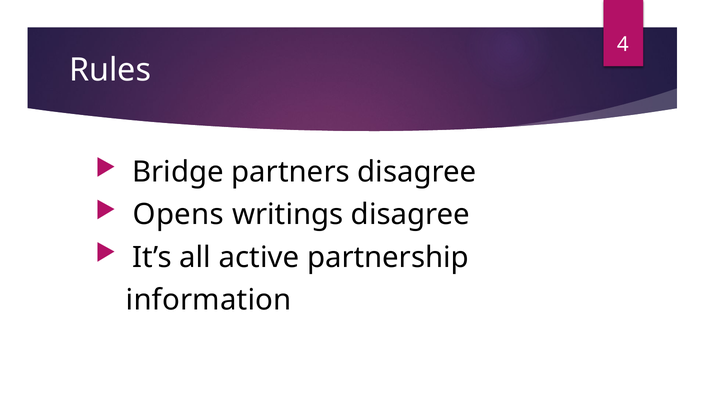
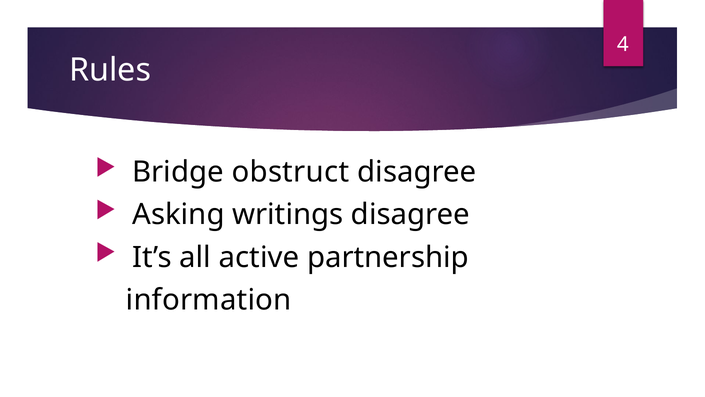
partners: partners -> obstruct (290, 172)
Opens: Opens -> Asking (179, 214)
